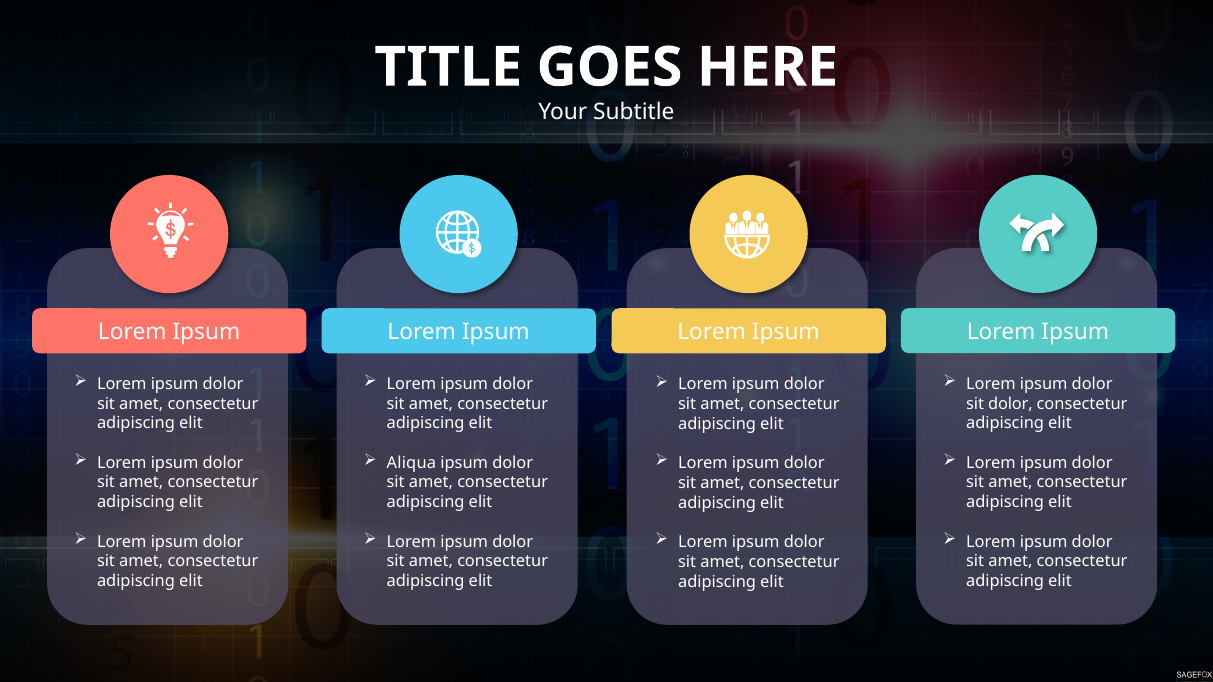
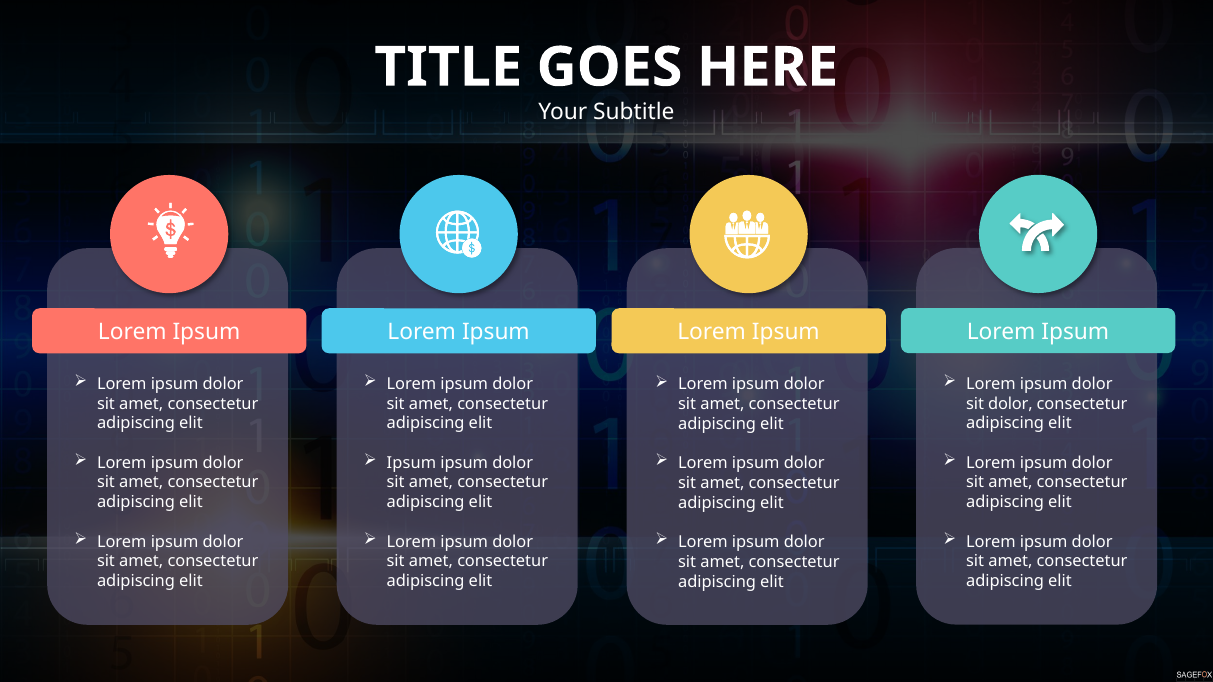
Aliqua: Aliqua -> Ipsum (411, 463)
